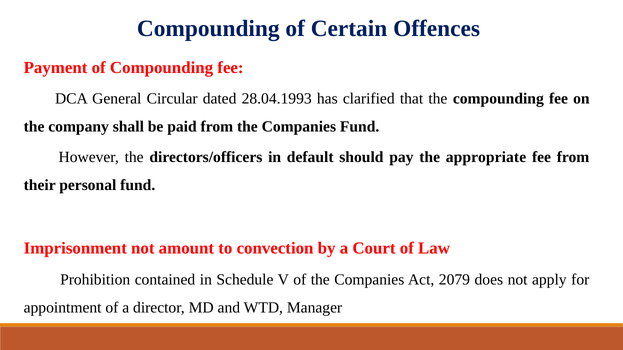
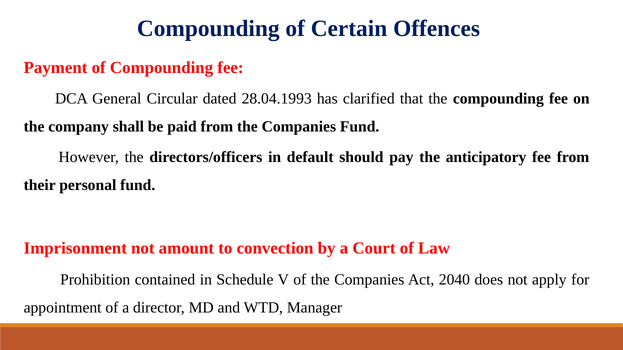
appropriate: appropriate -> anticipatory (486, 158)
2079: 2079 -> 2040 (454, 280)
